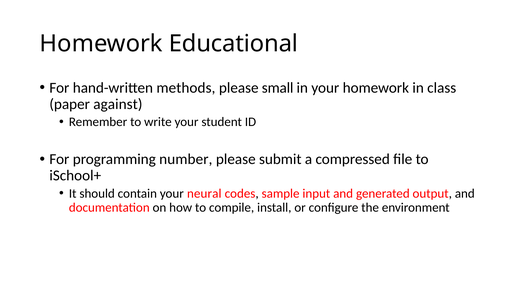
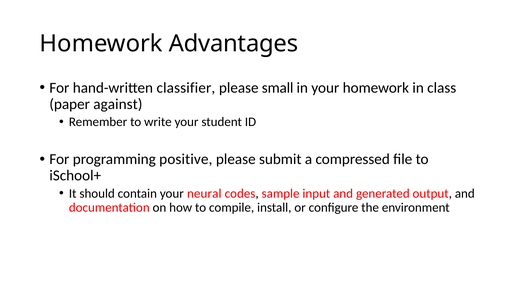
Educational: Educational -> Advantages (233, 44)
methods: methods -> classifier (186, 88)
number: number -> positive (186, 160)
